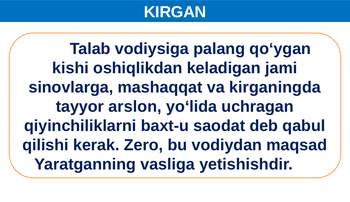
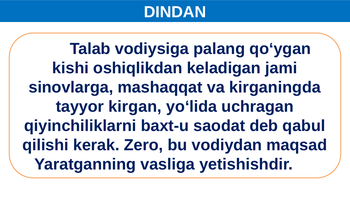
KIRGAN: KIRGAN -> DINDAN (175, 12)
arslon: arslon -> kirgan (135, 106)
